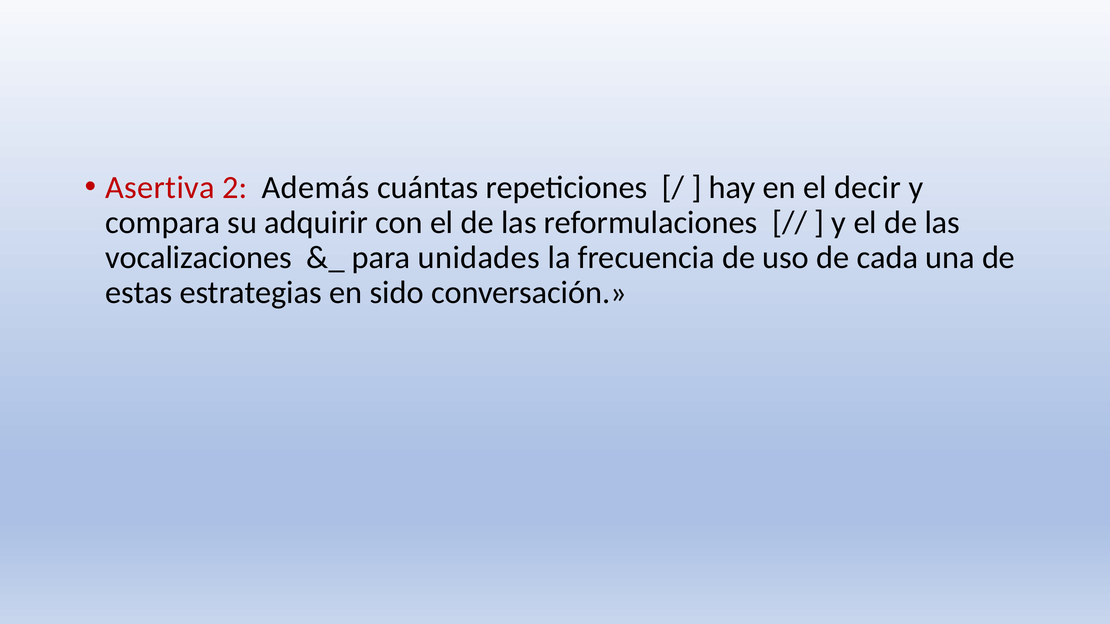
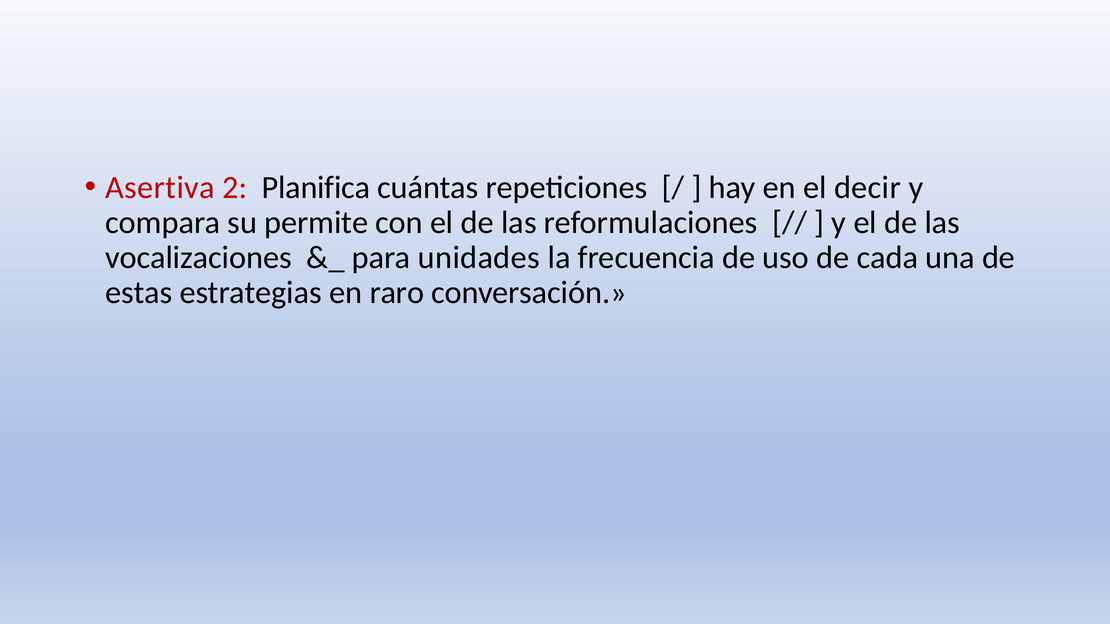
Además: Además -> Planifica (316, 188)
adquirir: adquirir -> permite (316, 223)
sido: sido -> raro (397, 293)
